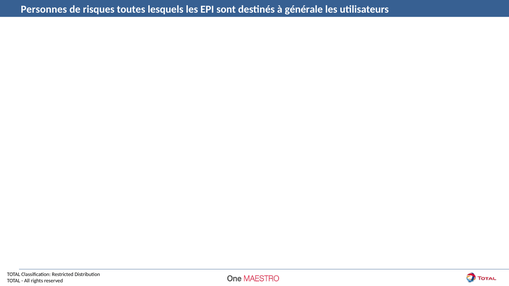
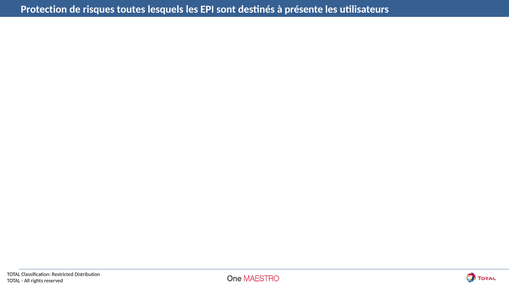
Personnes: Personnes -> Protection (44, 9)
générale: générale -> présente (304, 9)
